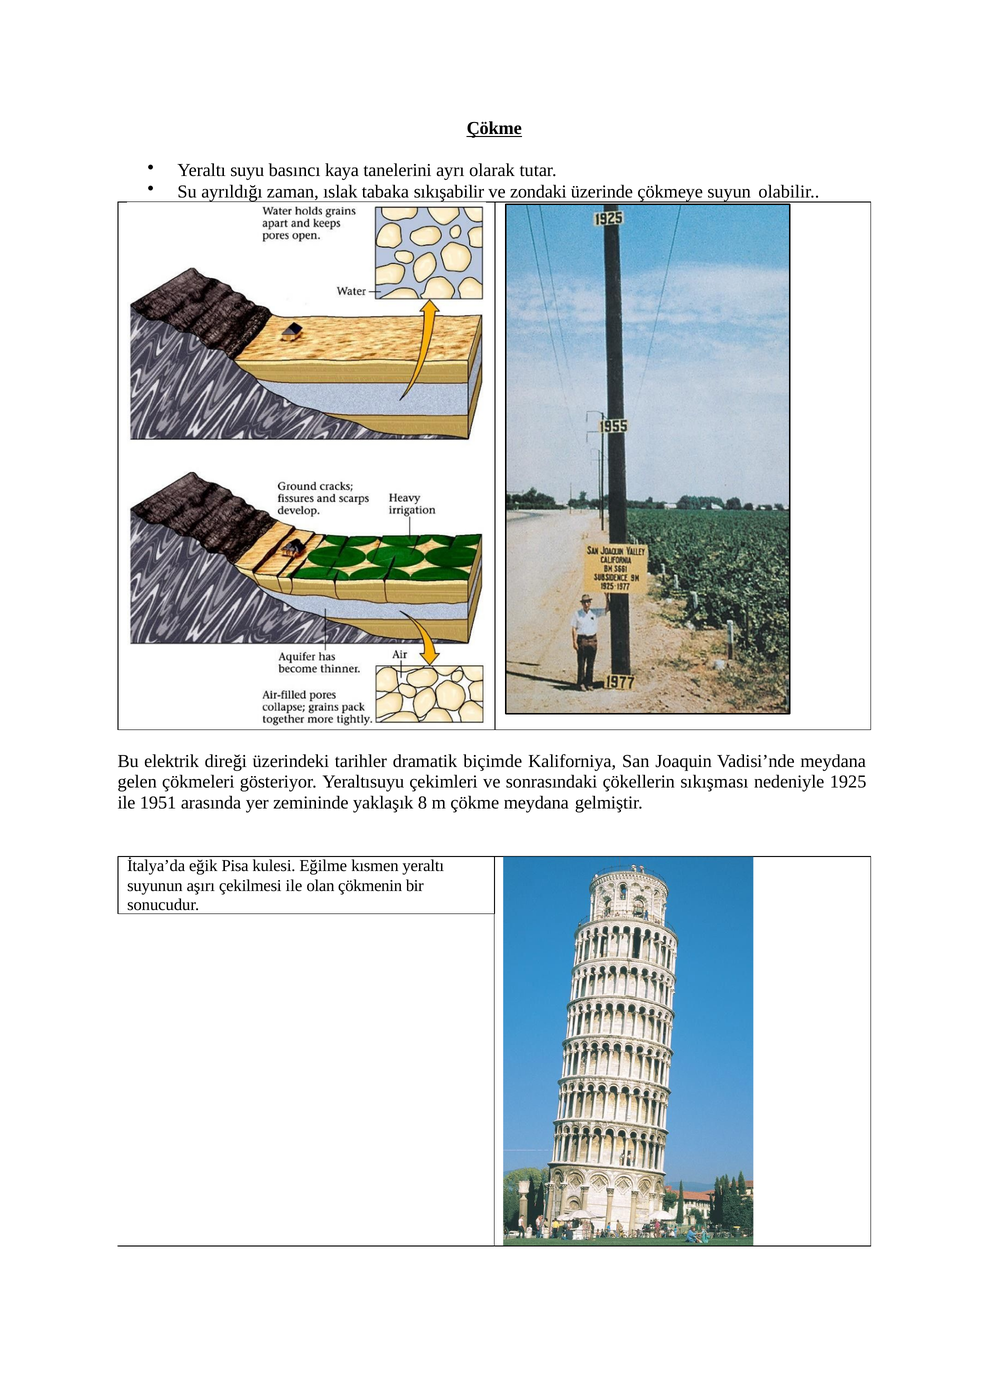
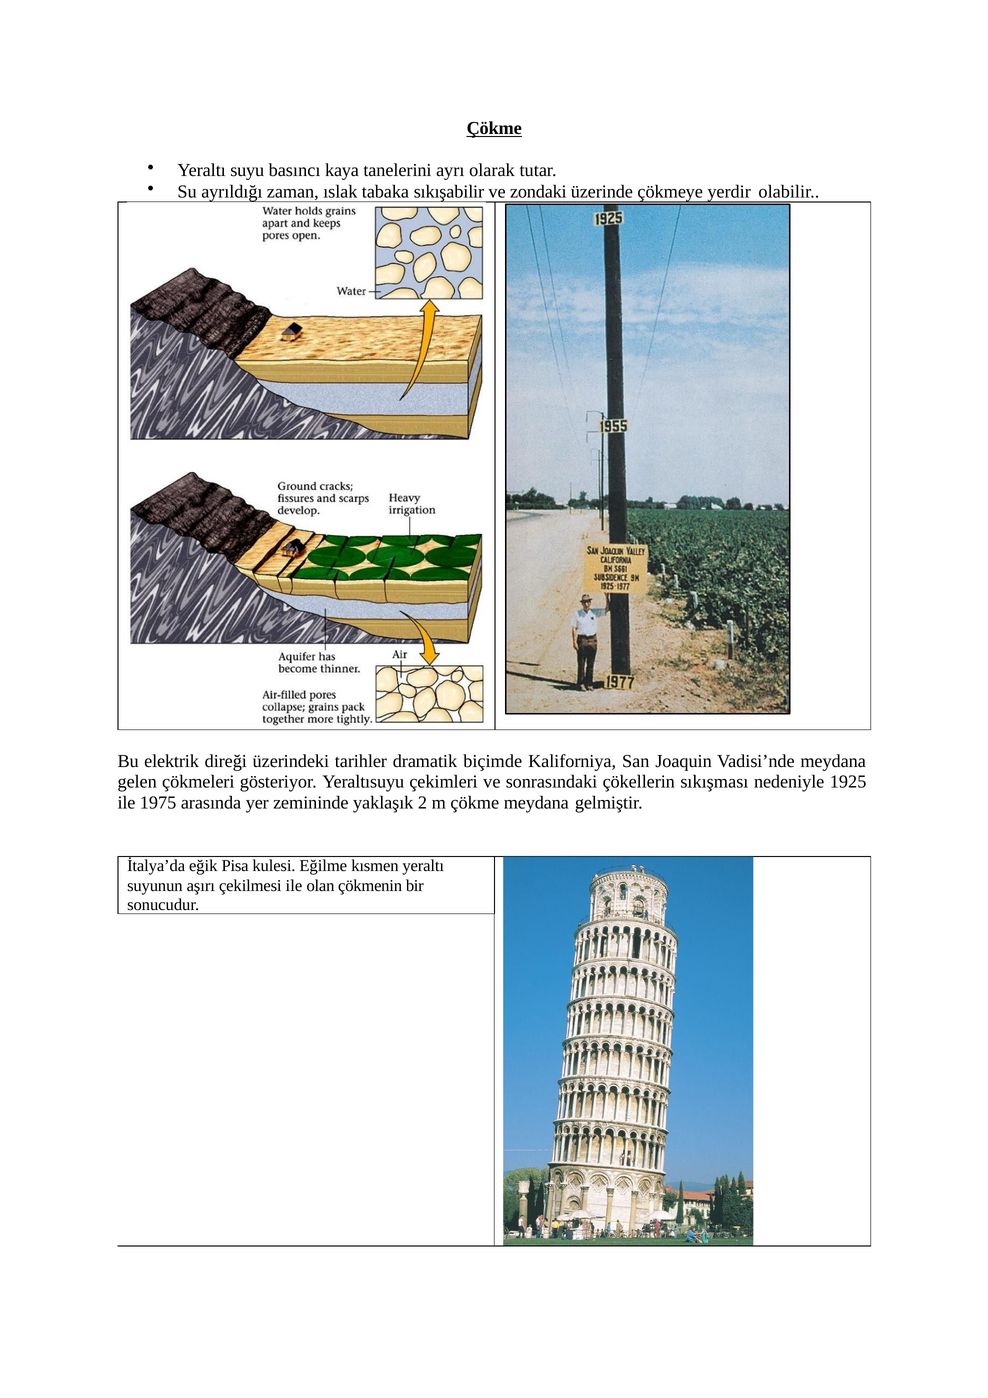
suyun: suyun -> yerdir (729, 192)
1951: 1951 -> 1975 (158, 803)
8: 8 -> 2 (423, 803)
